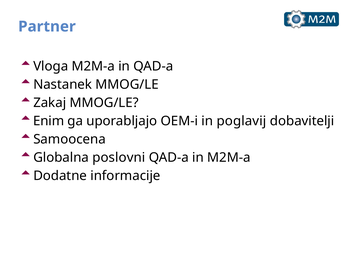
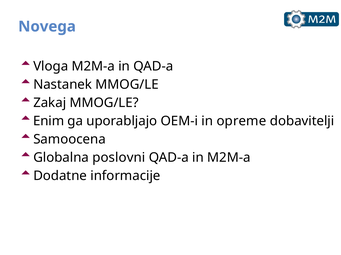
Partner: Partner -> Novega (47, 27)
poglavij: poglavij -> opreme (241, 121)
